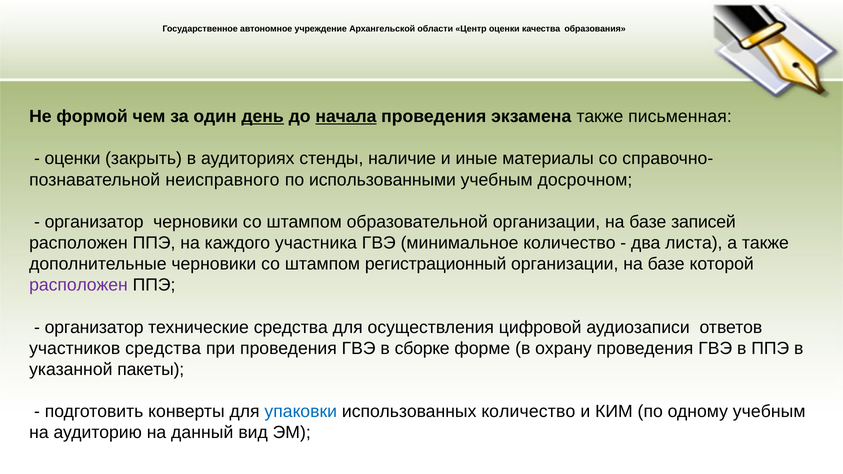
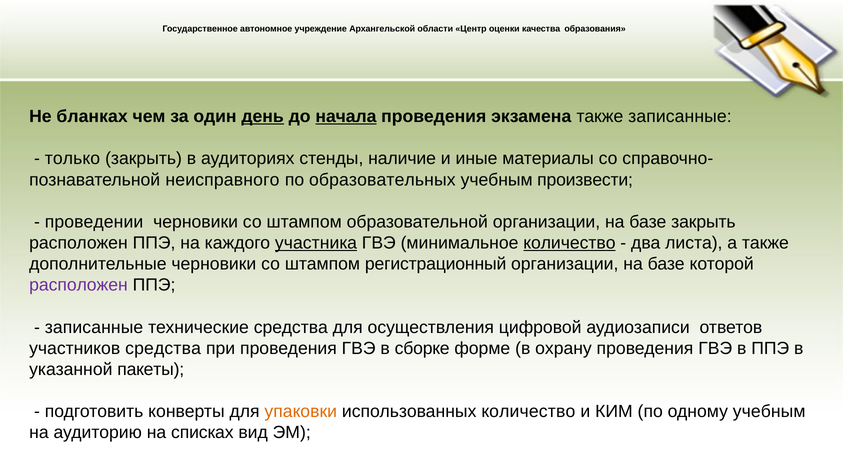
формой: формой -> бланках (92, 117)
также письменная: письменная -> записанные (680, 117)
оценки: оценки -> только (72, 159)
использованными: использованными -> образовательных (382, 180)
досрочном: досрочном -> произвести (585, 180)
организатор: организатор -> проведении (94, 222)
базе записей: записей -> закрыть (703, 222)
участника underline: none -> present (316, 243)
количество underline: none -> present (569, 243)
организатор: организатор -> записанные (94, 327)
упаковки colour: blue -> orange (301, 412)
данный: данный -> списках (202, 433)
